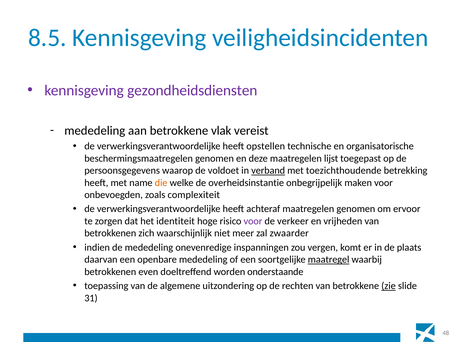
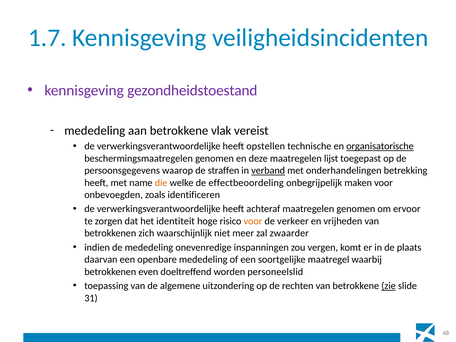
8.5: 8.5 -> 1.7 (47, 38)
gezondheidsdiensten: gezondheidsdiensten -> gezondheidstoestand (192, 90)
organisatorische underline: none -> present (380, 146)
voldoet: voldoet -> straffen (224, 171)
toezichthoudende: toezichthoudende -> onderhandelingen (344, 171)
overheidsinstantie: overheidsinstantie -> effectbeoordeling (246, 183)
complexiteit: complexiteit -> identificeren (194, 195)
voor colour: purple -> orange (253, 221)
maatregel underline: present -> none (329, 260)
onderstaande: onderstaande -> personeelslid (275, 272)
